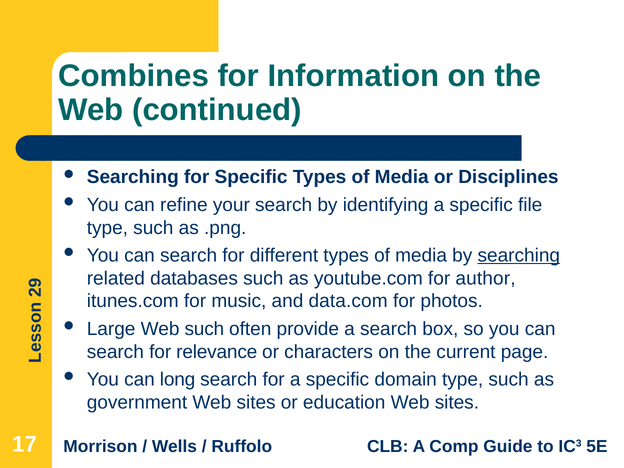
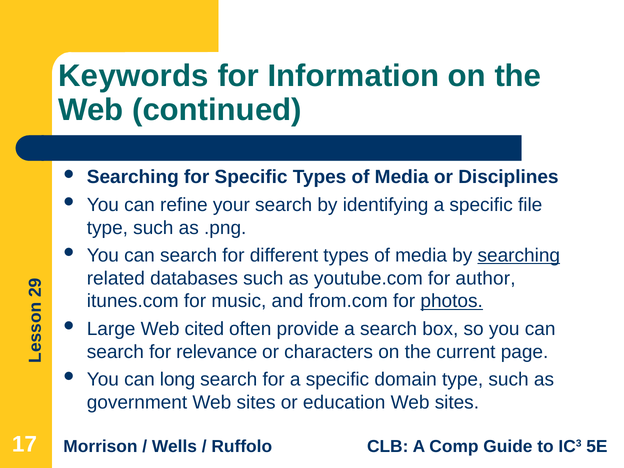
Combines: Combines -> Keywords (133, 76)
data.com: data.com -> from.com (348, 301)
photos underline: none -> present (452, 301)
Web such: such -> cited (204, 329)
